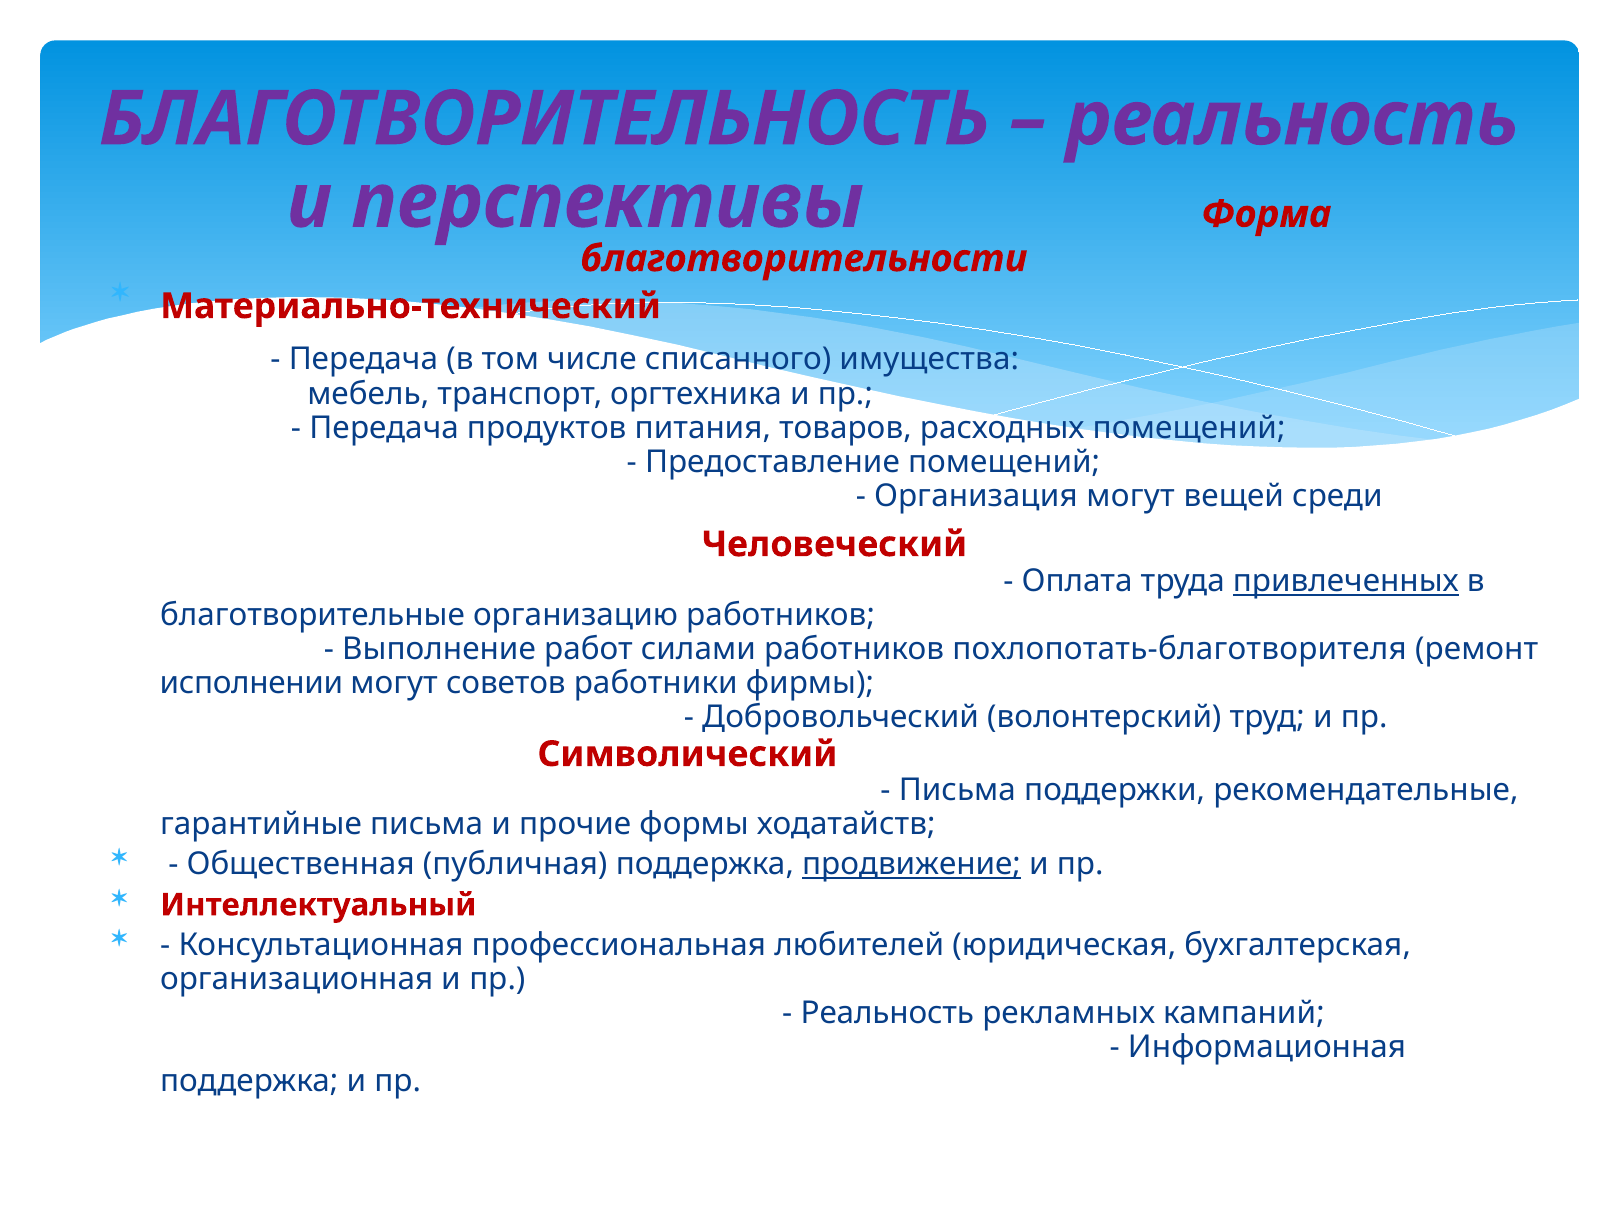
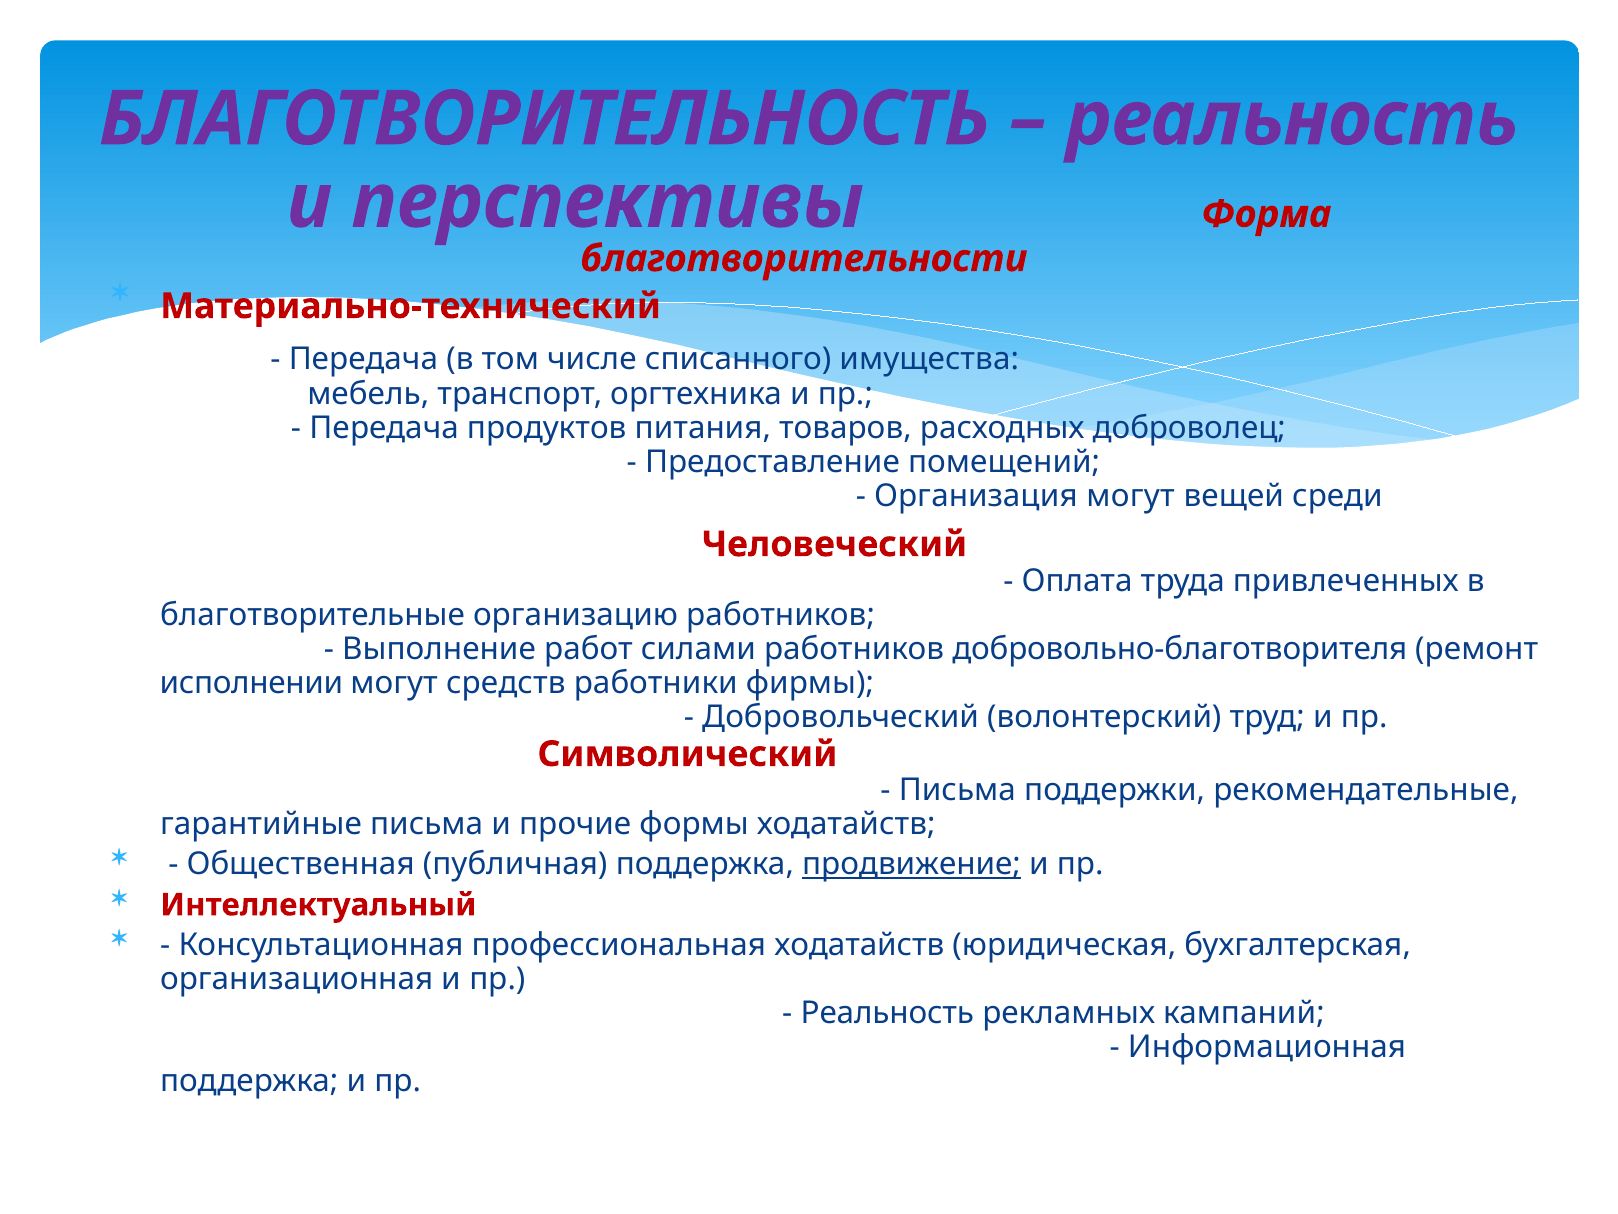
расходных помещений: помещений -> доброволец (1189, 428)
привлеченных underline: present -> none (1346, 581)
похлопотать-благотворителя: похлопотать-благотворителя -> добровольно-благотворителя (1180, 649)
советов: советов -> средств (506, 683)
профессиональная любителей: любителей -> ходатайств (859, 945)
